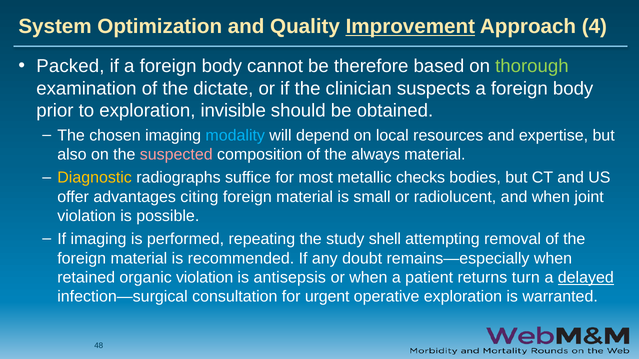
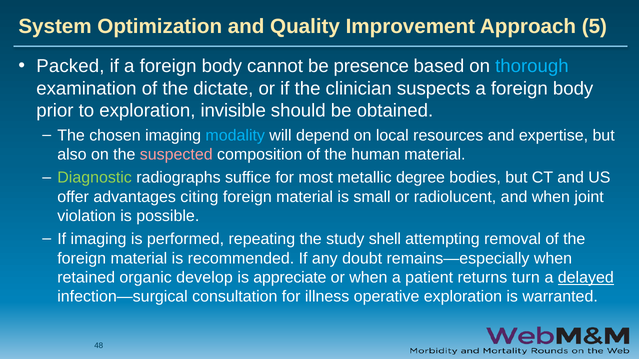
Improvement underline: present -> none (410, 27)
4: 4 -> 5 (594, 27)
therefore: therefore -> presence (371, 66)
thorough colour: light green -> light blue (532, 66)
always: always -> human (376, 155)
Diagnostic colour: yellow -> light green (95, 178)
checks: checks -> degree (421, 178)
organic violation: violation -> develop (205, 278)
antisepsis: antisepsis -> appreciate (290, 278)
urgent: urgent -> illness (327, 297)
